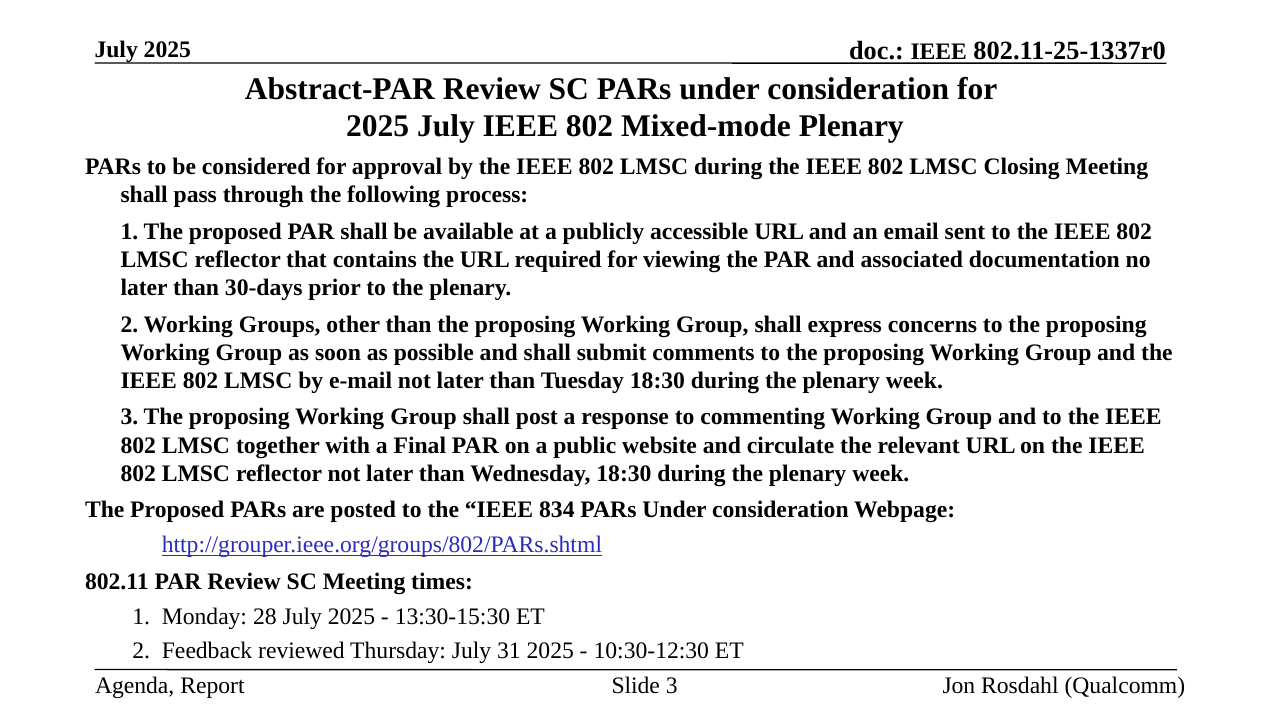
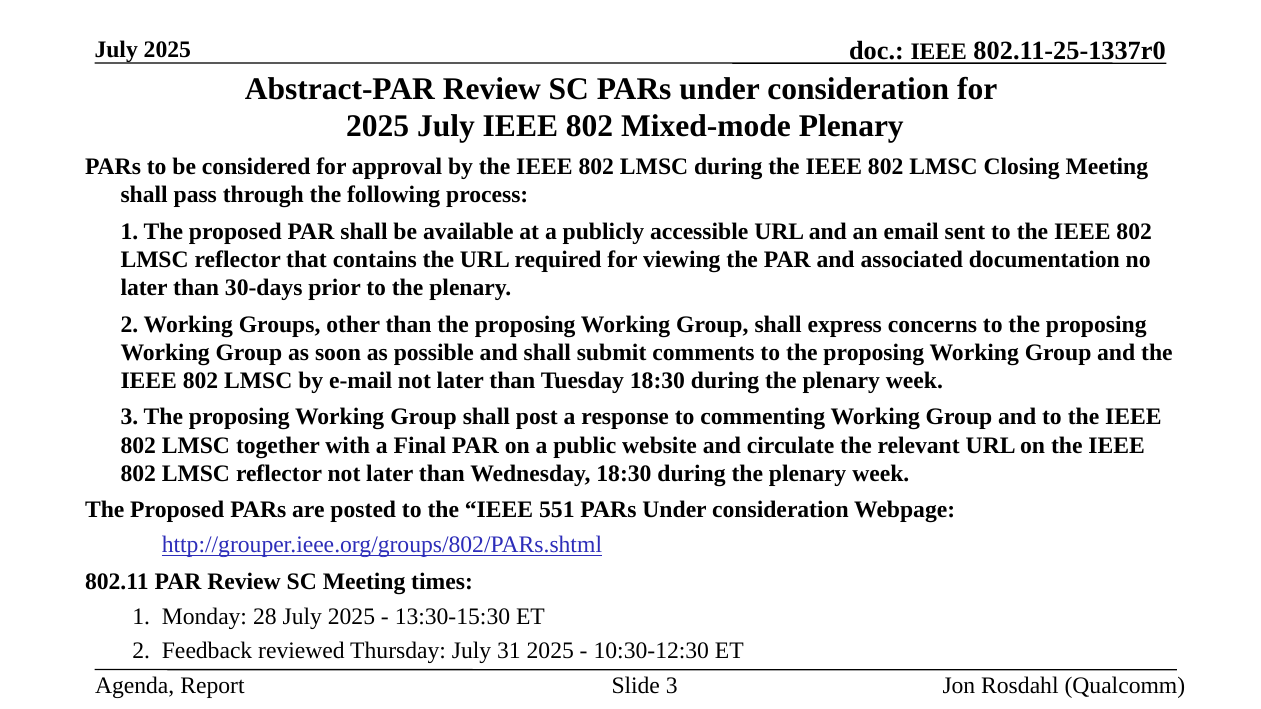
834: 834 -> 551 (557, 510)
